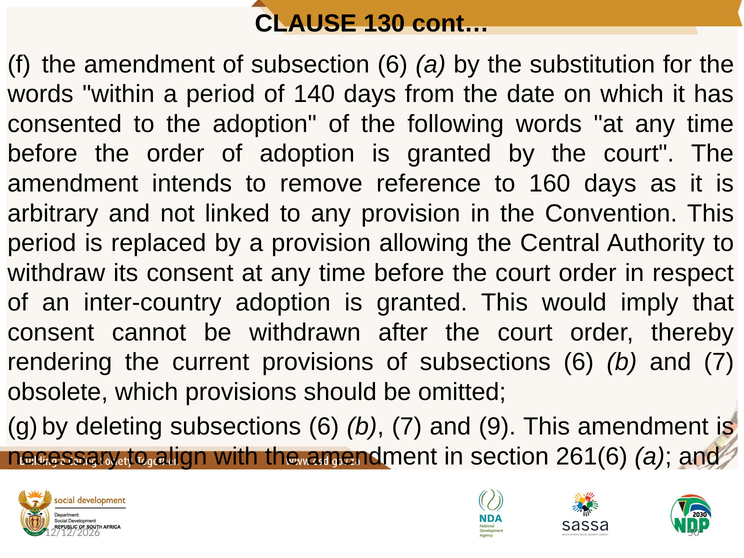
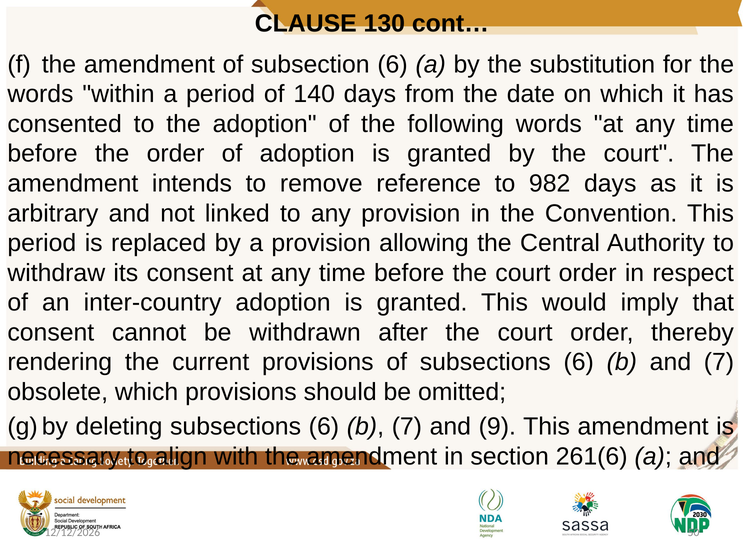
160: 160 -> 982 (550, 184)
